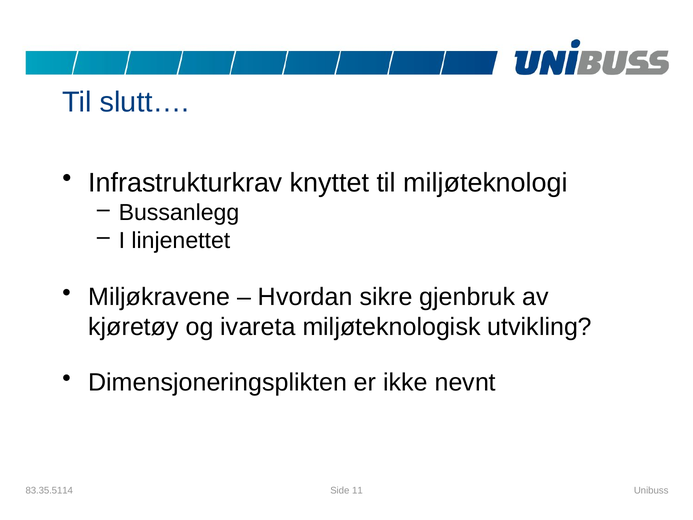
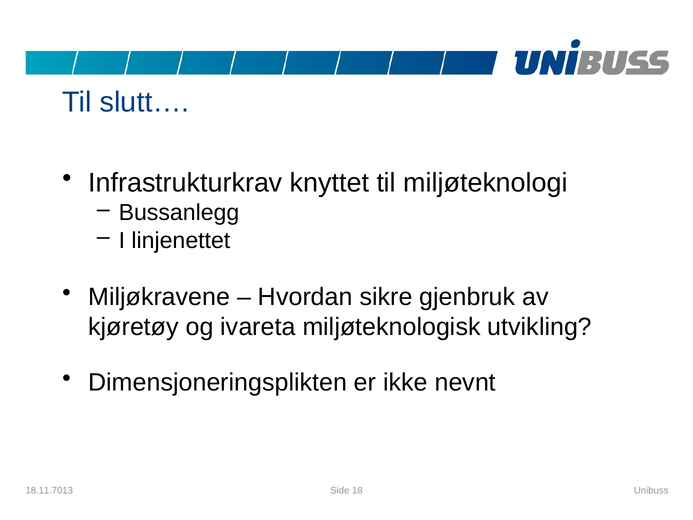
83.35.5114: 83.35.5114 -> 18.11.7013 (49, 490)
11: 11 -> 18 (357, 490)
